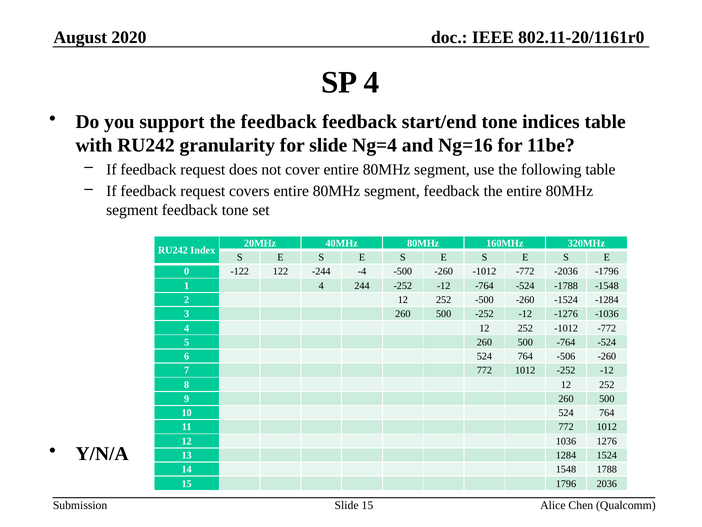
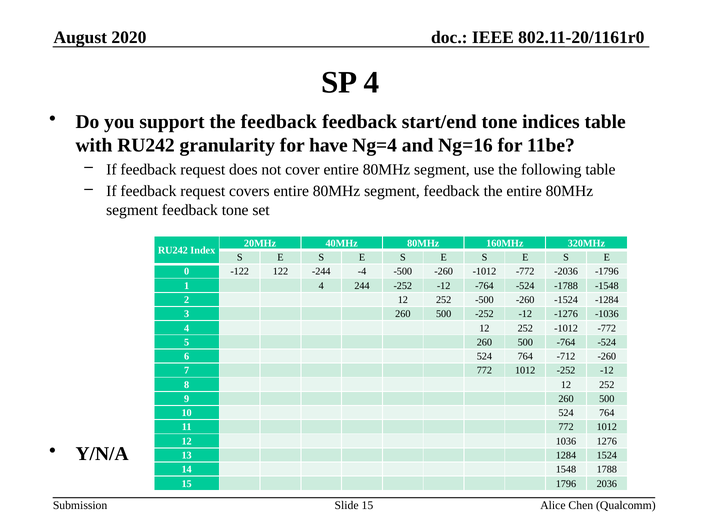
for slide: slide -> have (328, 145)
-506: -506 -> -712 (566, 356)
